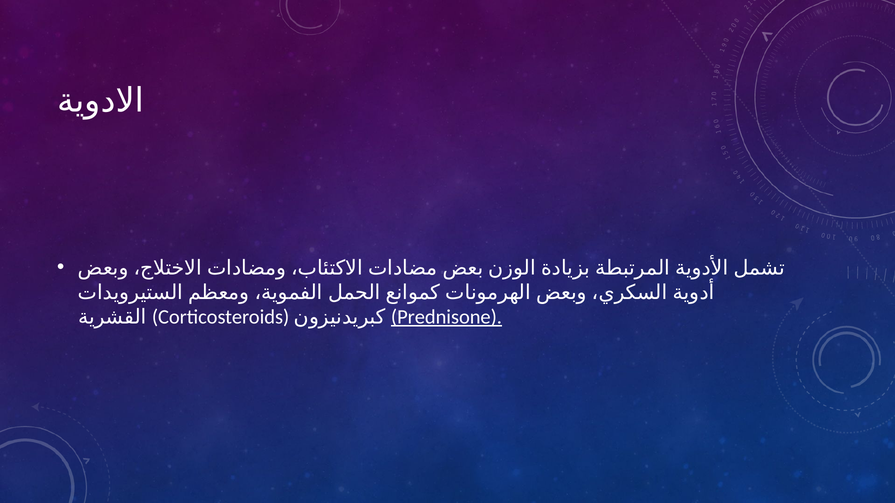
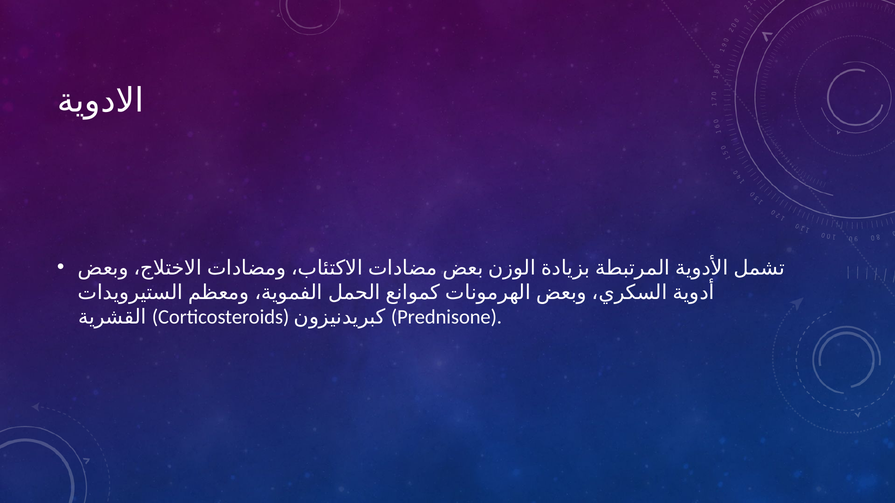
Prednisone underline: present -> none (446, 317)
